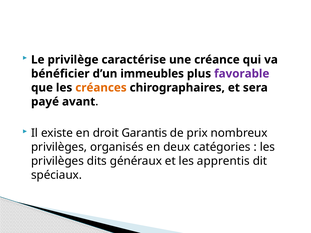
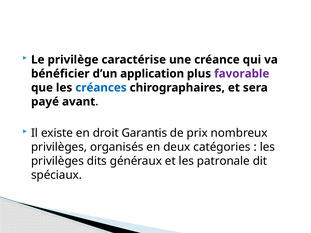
immeubles: immeubles -> application (152, 74)
créances colour: orange -> blue (101, 88)
apprentis: apprentis -> patronale (223, 161)
